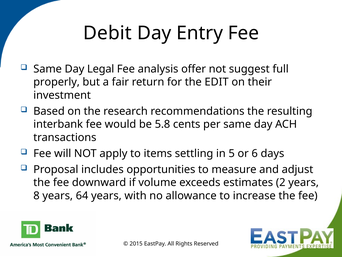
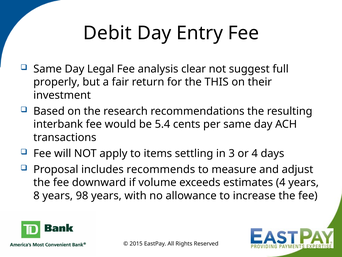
offer: offer -> clear (194, 69)
EDIT: EDIT -> THIS (217, 82)
5.8: 5.8 -> 5.4 (162, 124)
5: 5 -> 3 (232, 153)
or 6: 6 -> 4 (255, 153)
opportunities: opportunities -> recommends (161, 169)
estimates 2: 2 -> 4 (281, 182)
64: 64 -> 98 (82, 195)
